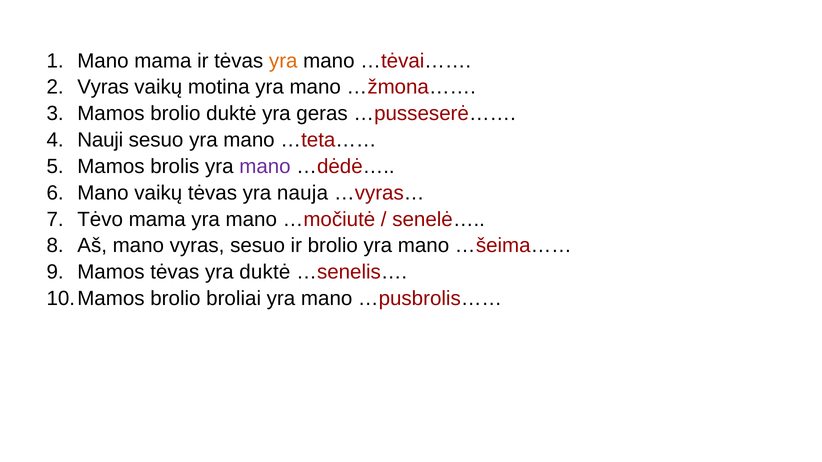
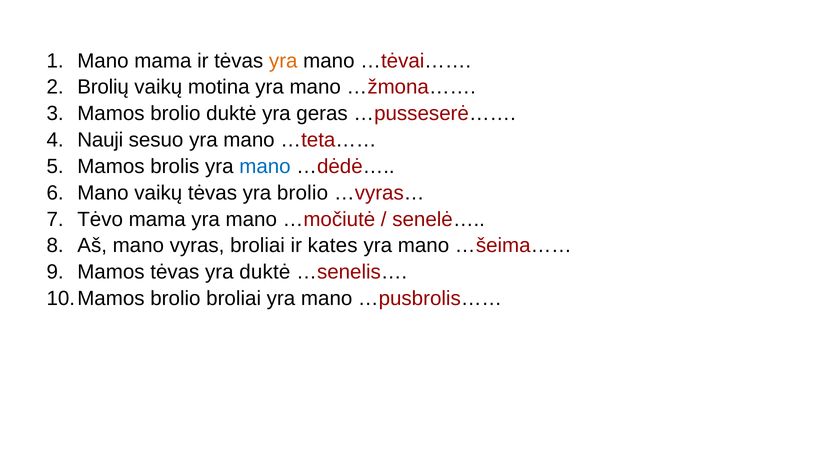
Vyras: Vyras -> Brolių (103, 87)
mano colour: purple -> blue (265, 167)
yra nauja: nauja -> brolio (303, 193)
vyras sesuo: sesuo -> broliai (258, 246)
ir brolio: brolio -> kates (333, 246)
